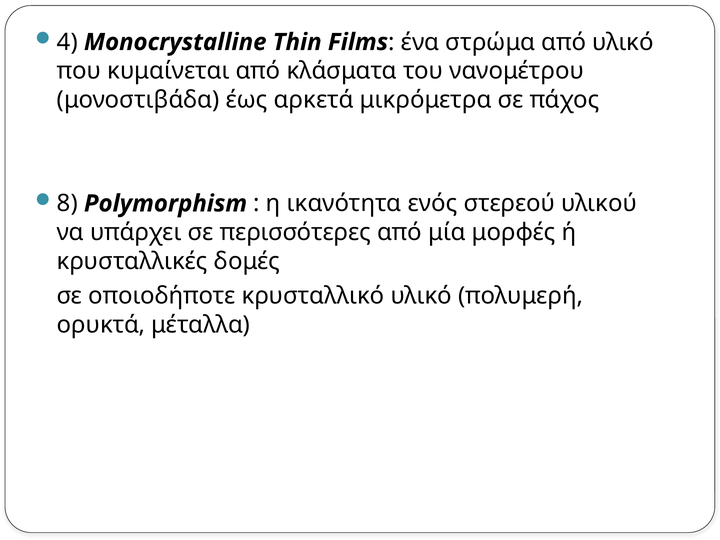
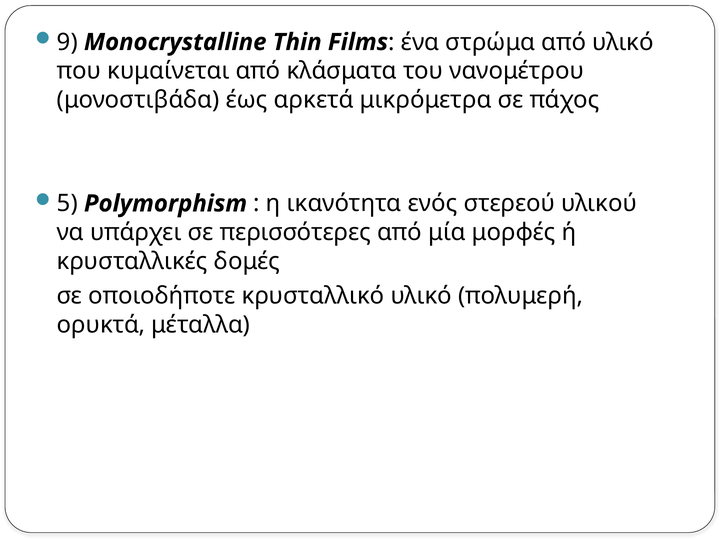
4: 4 -> 9 (67, 42)
8: 8 -> 5 (67, 204)
